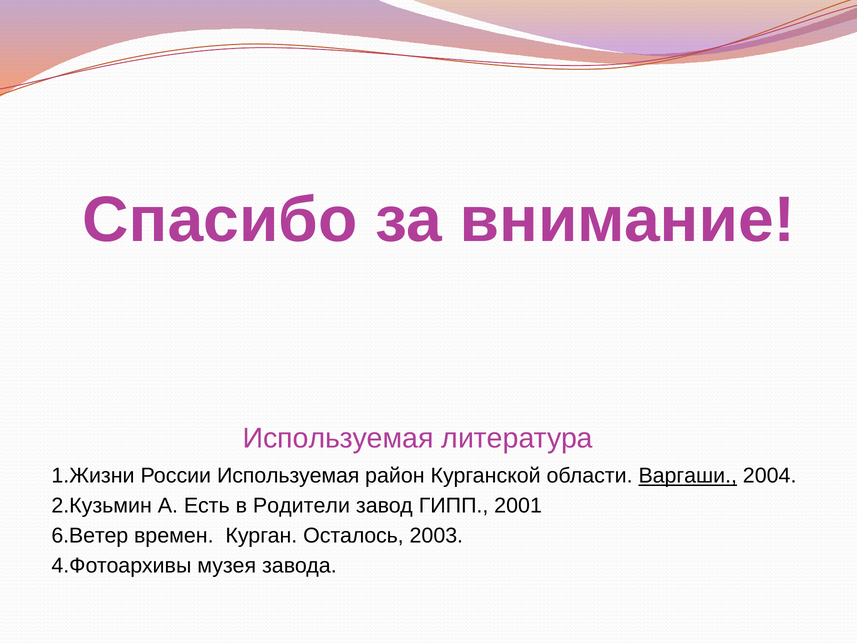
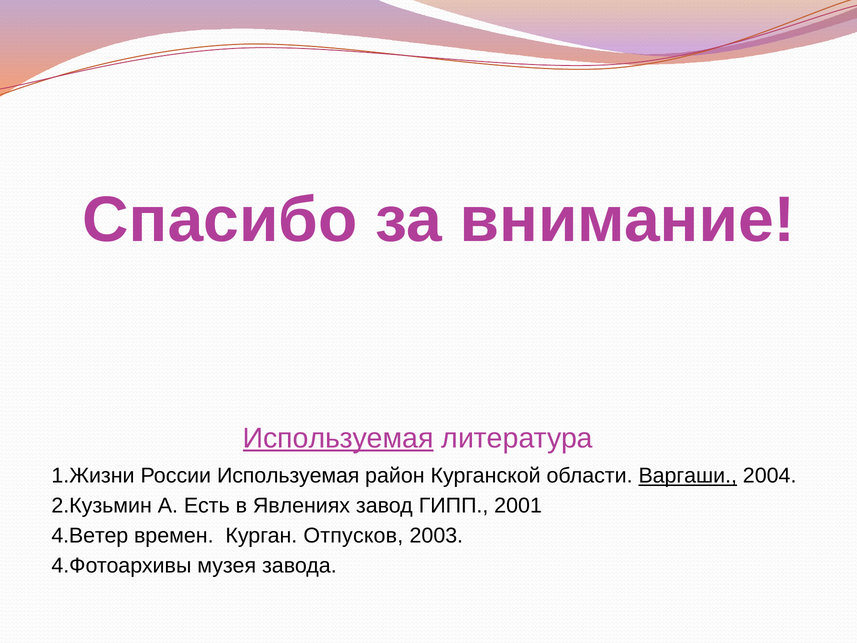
Используемая underline: none -> present (338, 438)
Родители: Родители -> Явлениях (301, 506)
6.Ветер: 6.Ветер -> 4.Ветер (90, 536)
Осталось: Осталось -> Отпусков (353, 536)
